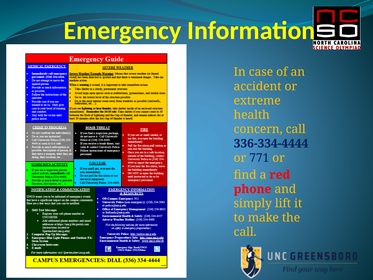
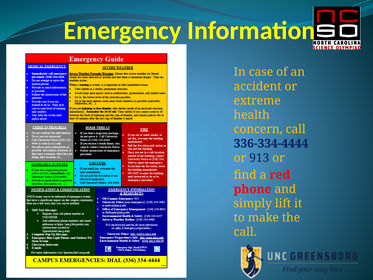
771: 771 -> 913 (259, 158)
